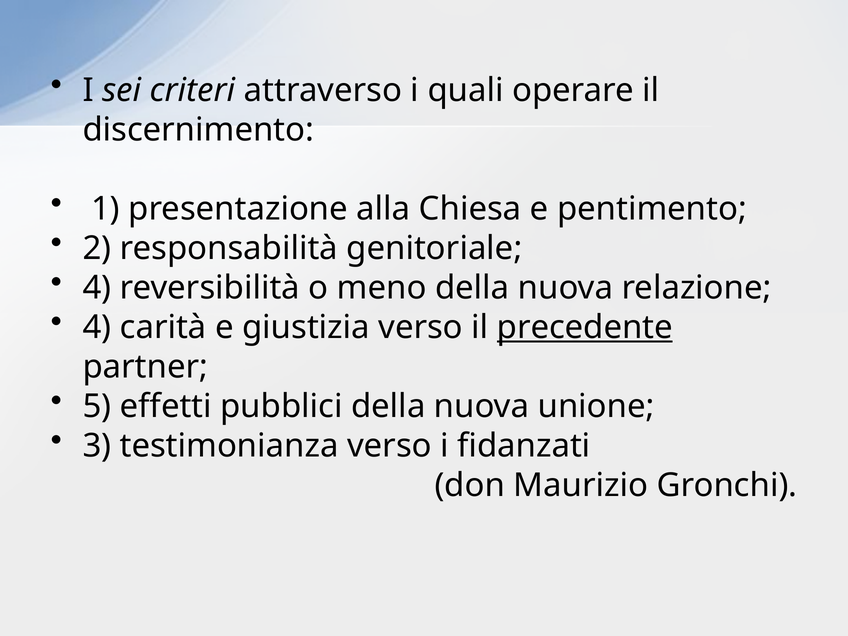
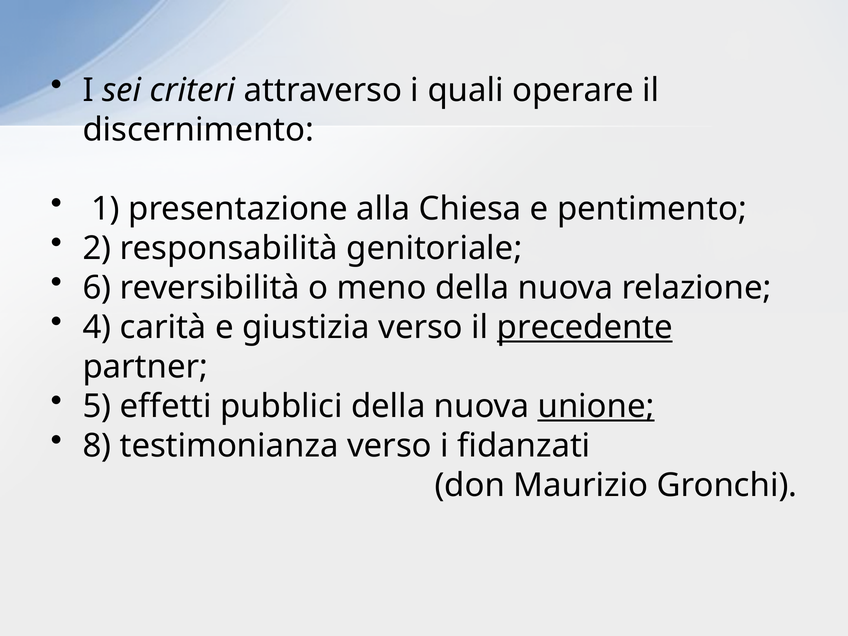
4: 4 -> 6 (97, 288)
unione underline: none -> present (596, 406)
3: 3 -> 8 (97, 446)
